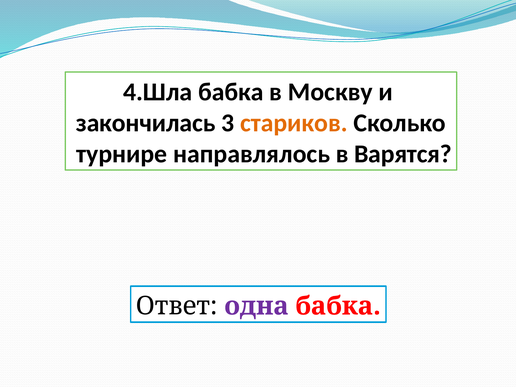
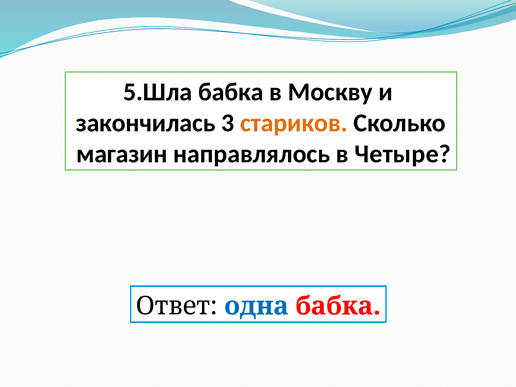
4.Шла: 4.Шла -> 5.Шла (158, 92)
турнире: турнире -> магазин (122, 154)
Варятся: Варятся -> Четыре (403, 154)
одна colour: purple -> blue (257, 306)
